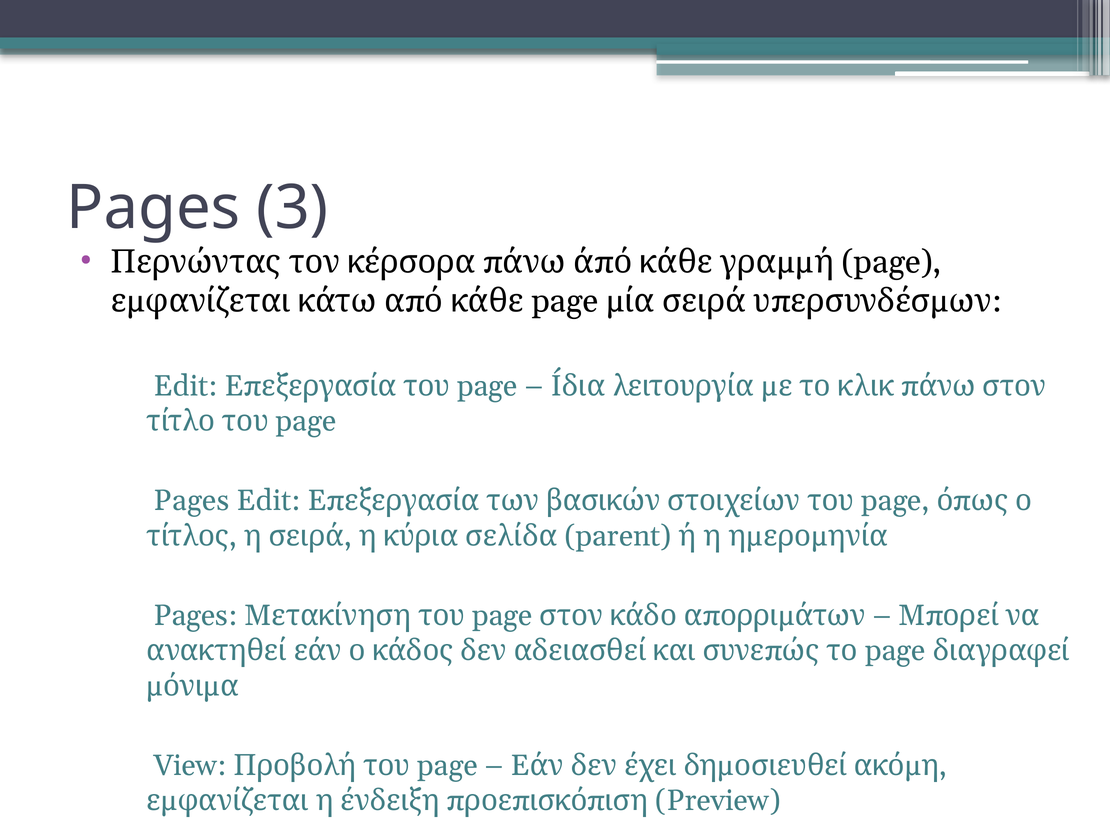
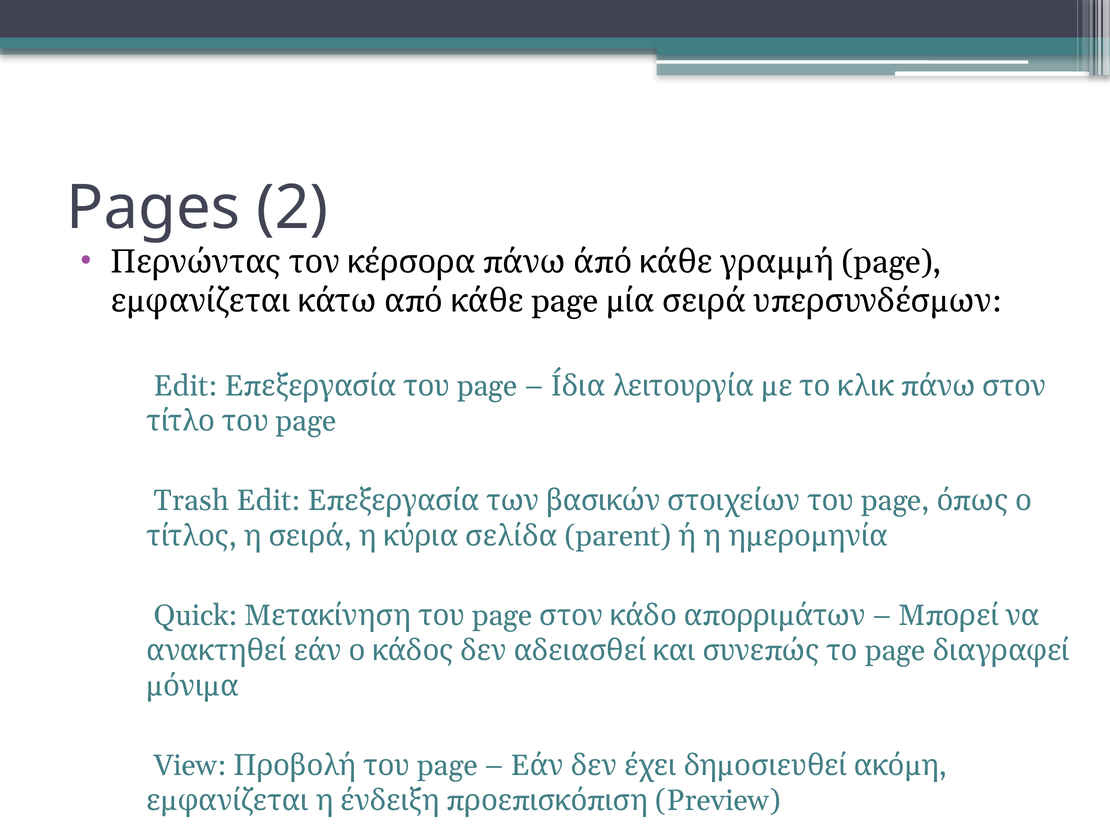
3: 3 -> 2 (292, 208)
Pages: Pages -> Trash (192, 501)
Pages: Pages -> Quick (196, 615)
